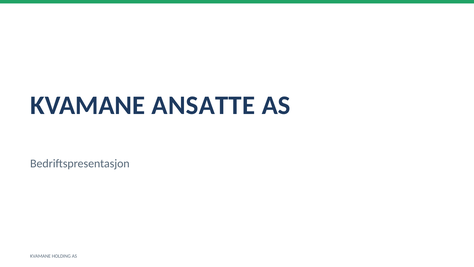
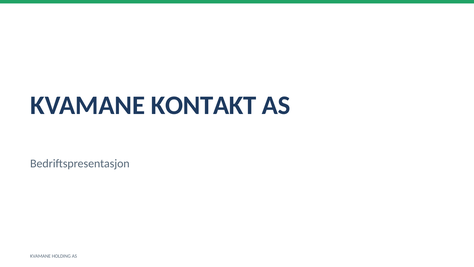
ANSATTE: ANSATTE -> KONTAKT (204, 105)
